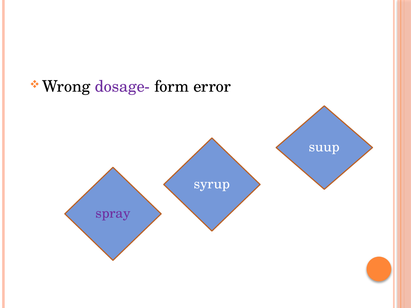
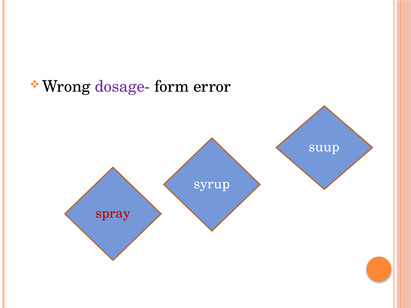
spray colour: purple -> red (113, 213)
